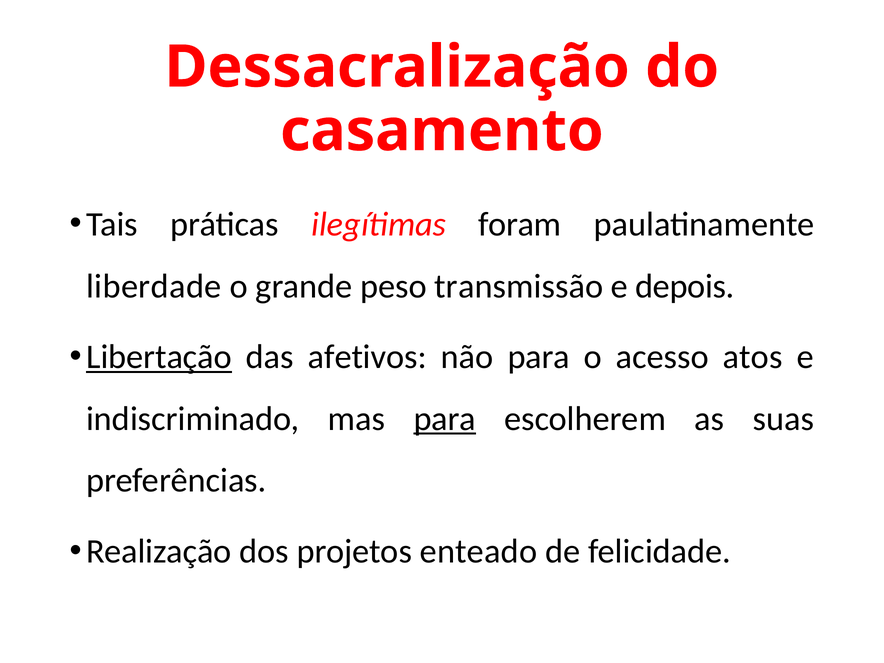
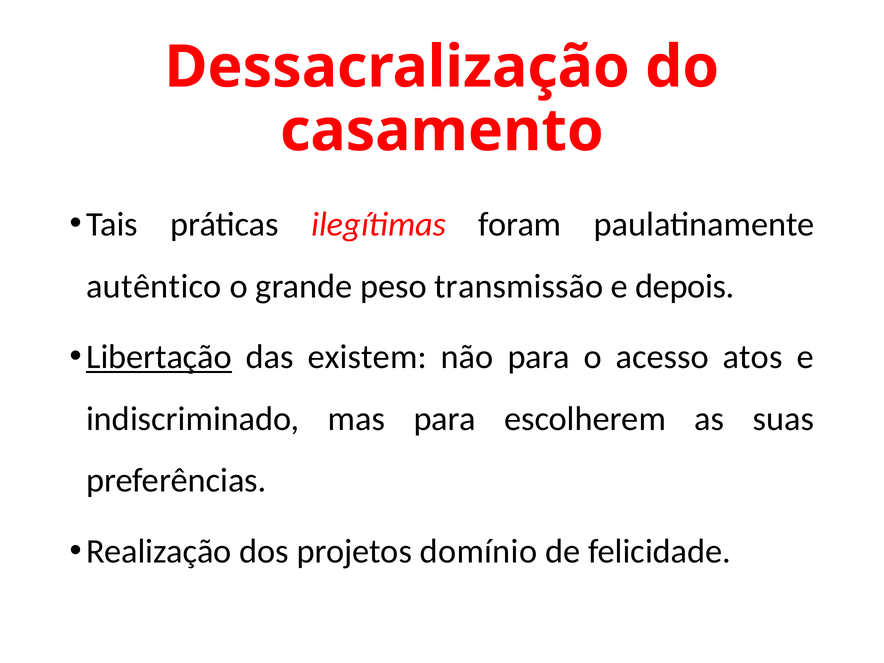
liberdade: liberdade -> autêntico (154, 286)
afetivos: afetivos -> existem (367, 357)
para underline: present -> none (445, 419)
enteado: enteado -> domínio (478, 552)
